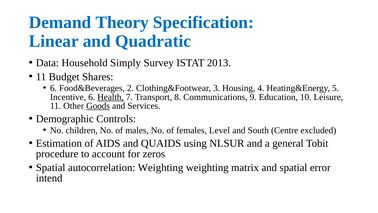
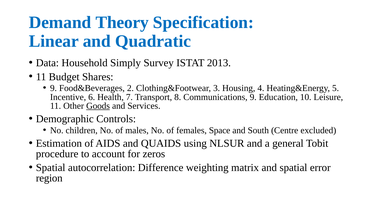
6: 6 -> 9 (53, 88)
Health underline: present -> none (111, 97)
Level: Level -> Space (220, 130)
autocorrelation Weighting: Weighting -> Difference (161, 167)
intend: intend -> region (49, 178)
